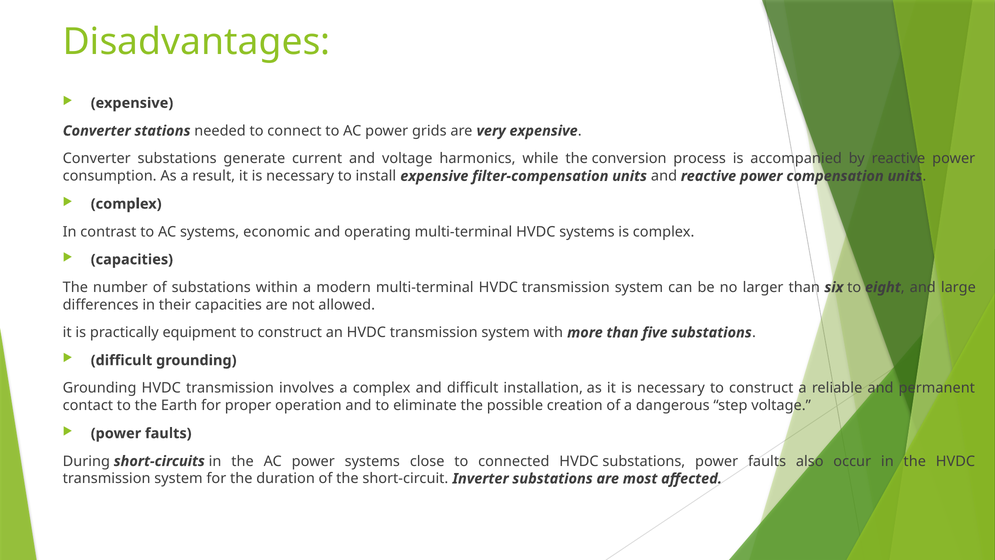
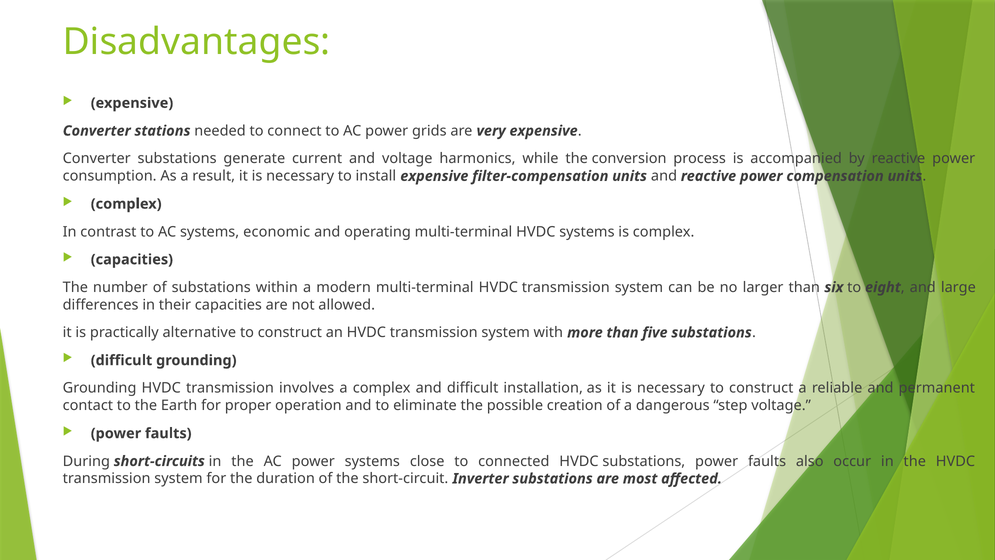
equipment: equipment -> alternative (199, 332)
